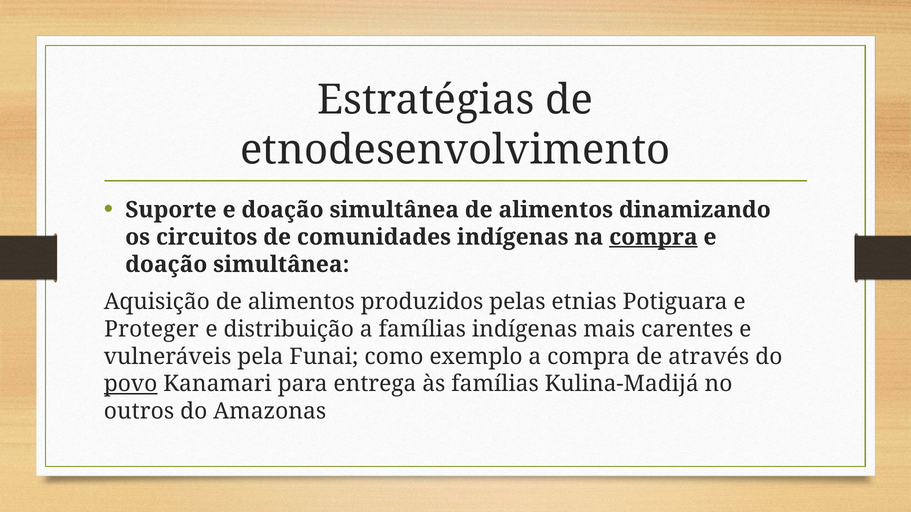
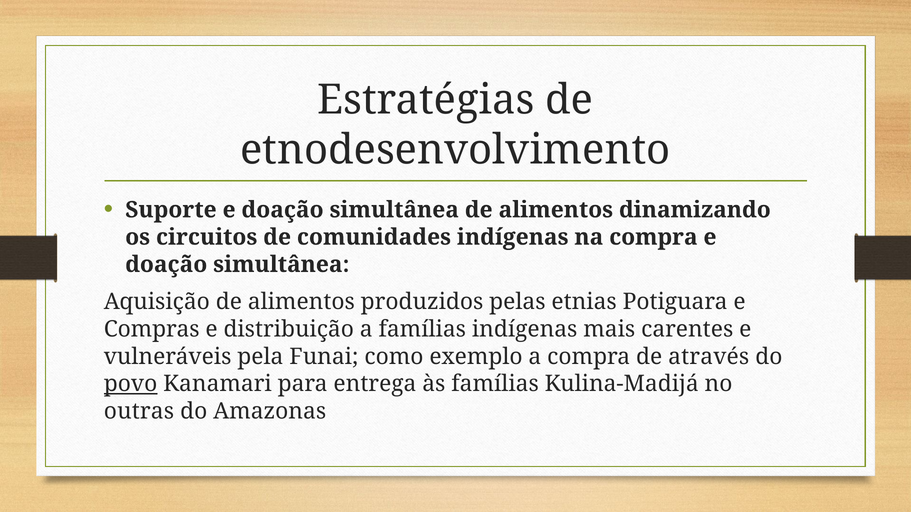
compra underline: present -> none (653, 237)
Proteger: Proteger -> Compras (152, 330)
outros: outros -> outras (139, 412)
